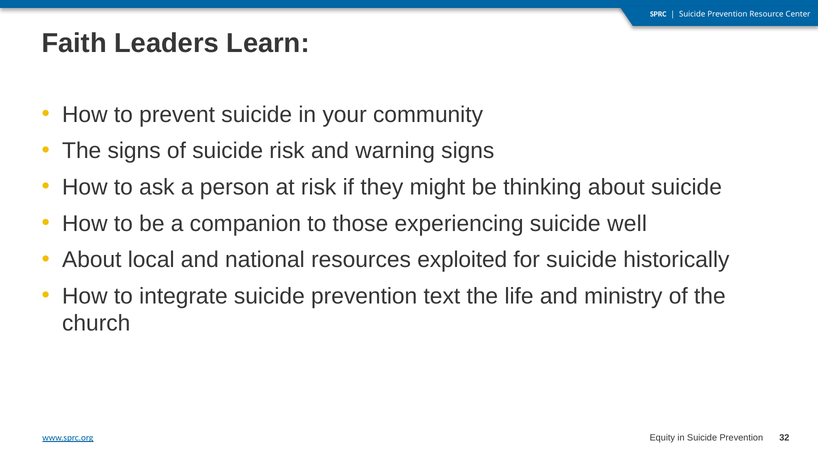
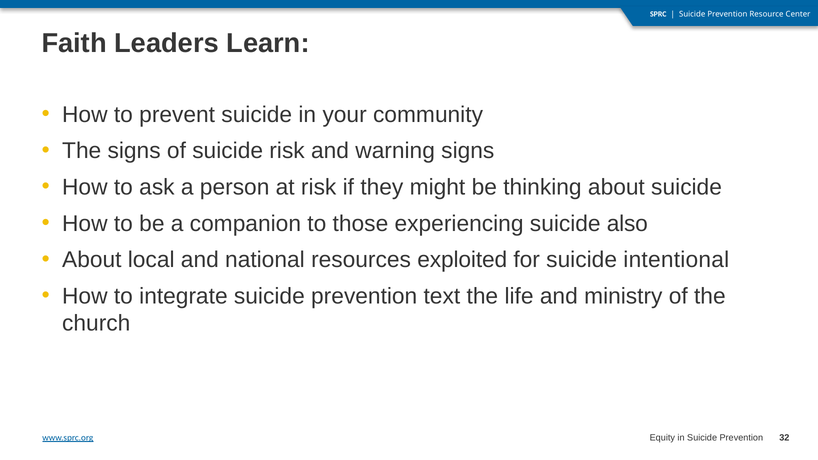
well: well -> also (627, 224)
historically: historically -> intentional (676, 260)
